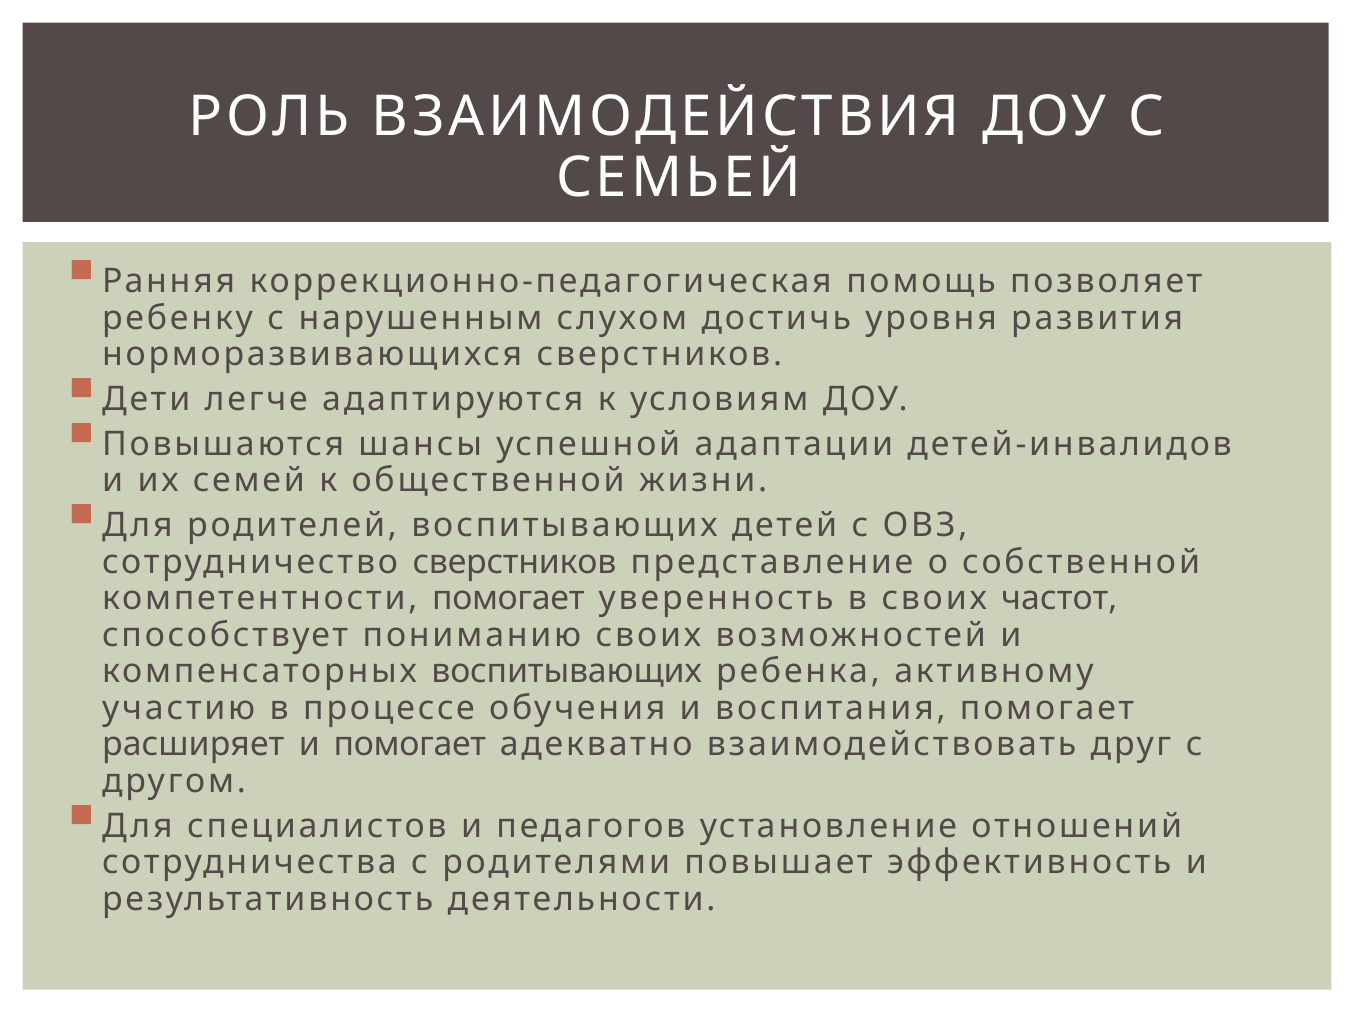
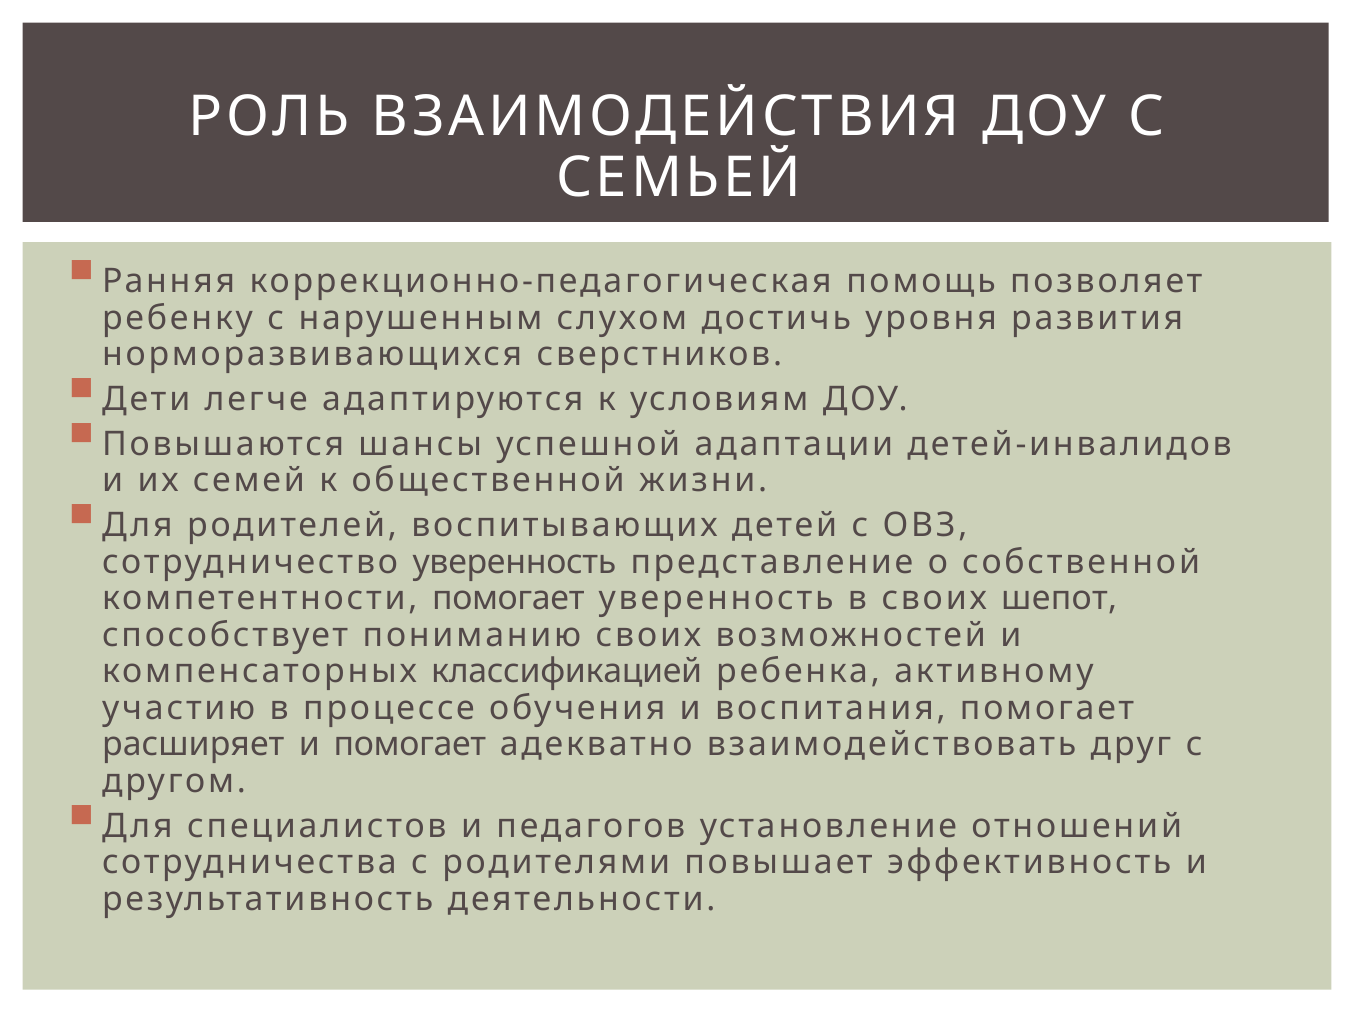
сотрудничество сверстников: сверстников -> уверенность (514, 562)
частот: частот -> шепот (1059, 599)
компенсаторных воспитывающих: воспитывающих -> классификацией (567, 672)
